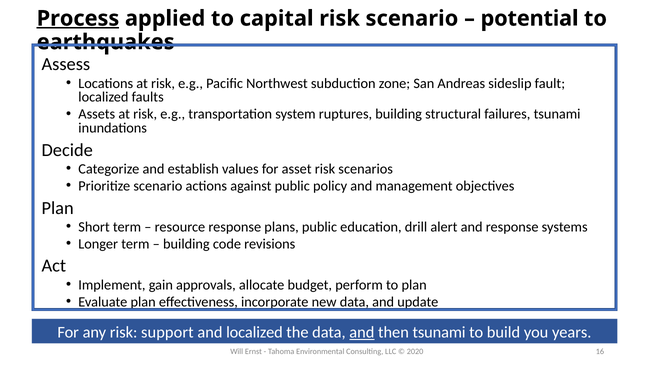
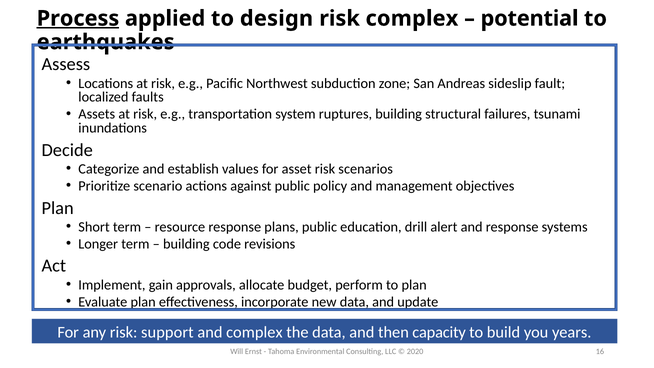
capital: capital -> design (277, 18)
risk scenario: scenario -> complex (412, 18)
and localized: localized -> complex (254, 332)
and underline: present -> none (362, 332)
then tsunami: tsunami -> capacity (439, 332)
